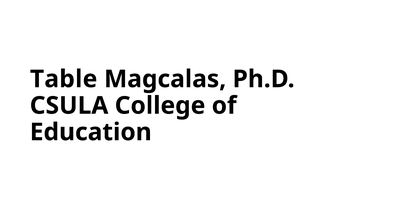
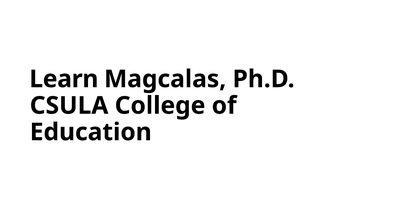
Table: Table -> Learn (64, 79)
